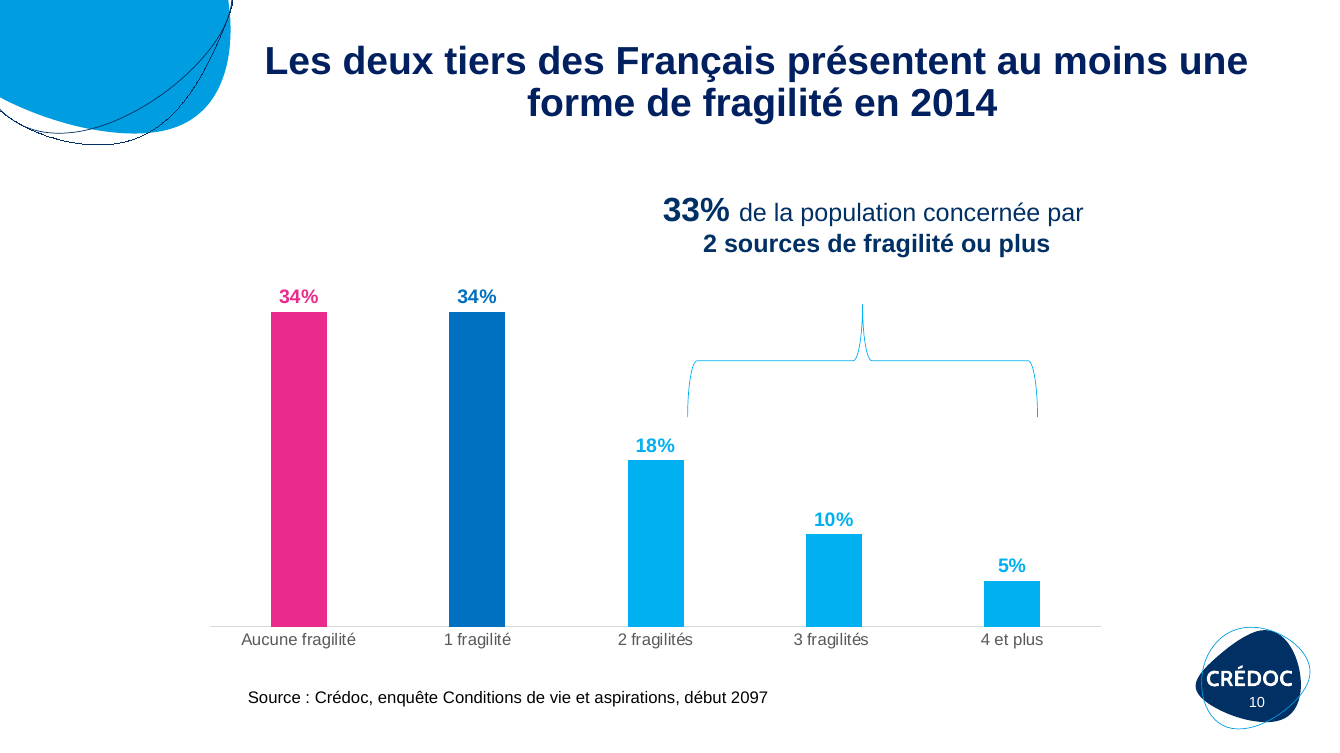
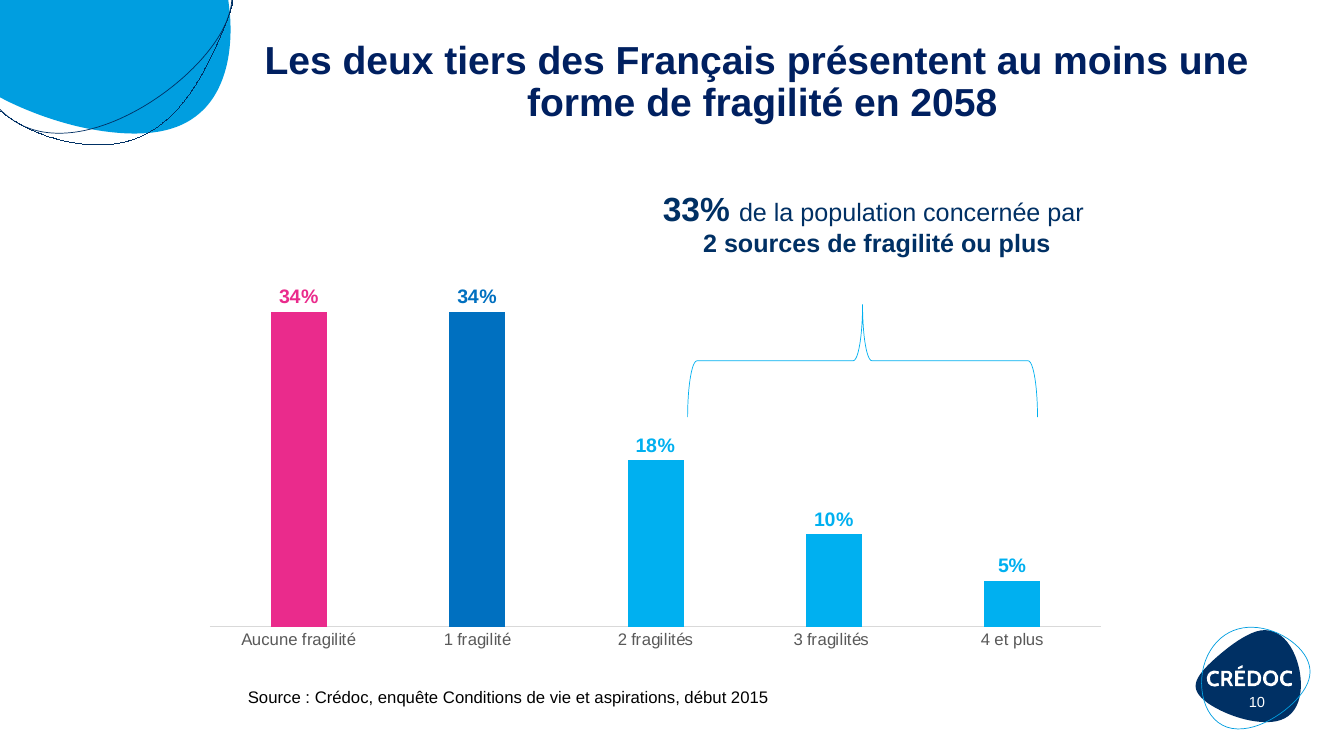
2014: 2014 -> 2058 (954, 104)
2097: 2097 -> 2015 (750, 699)
